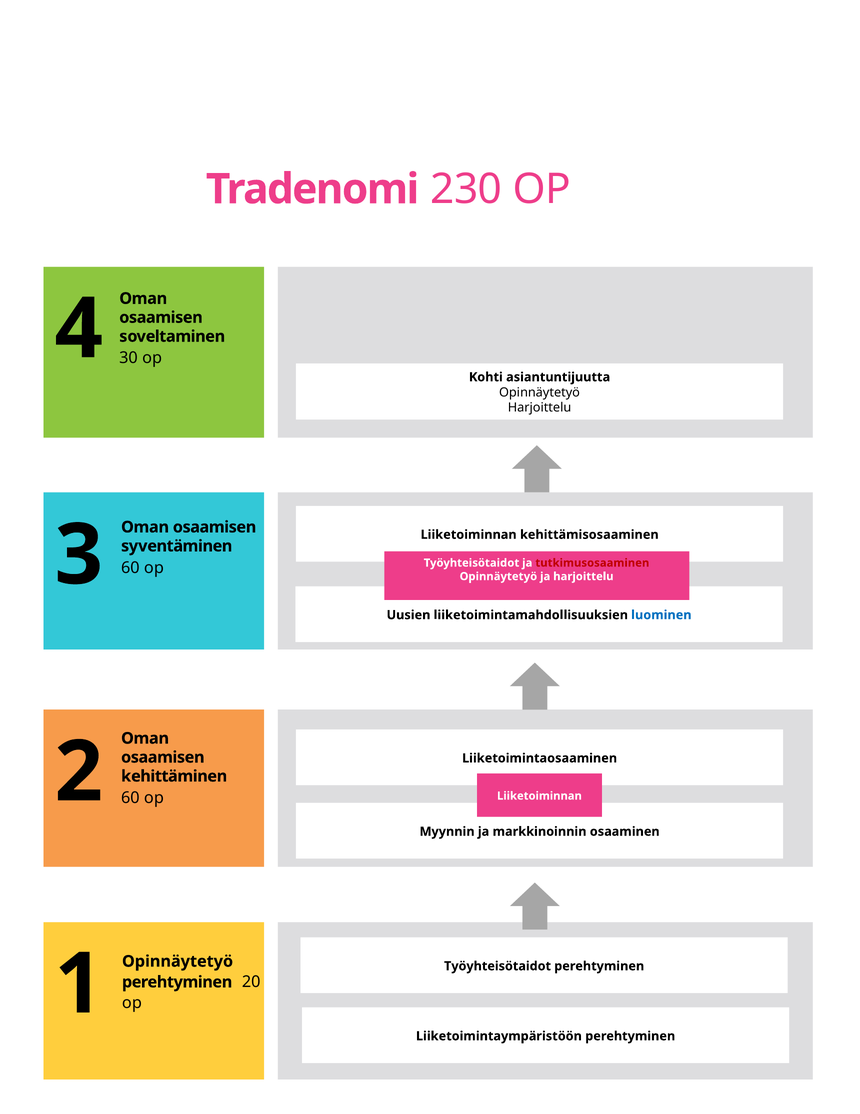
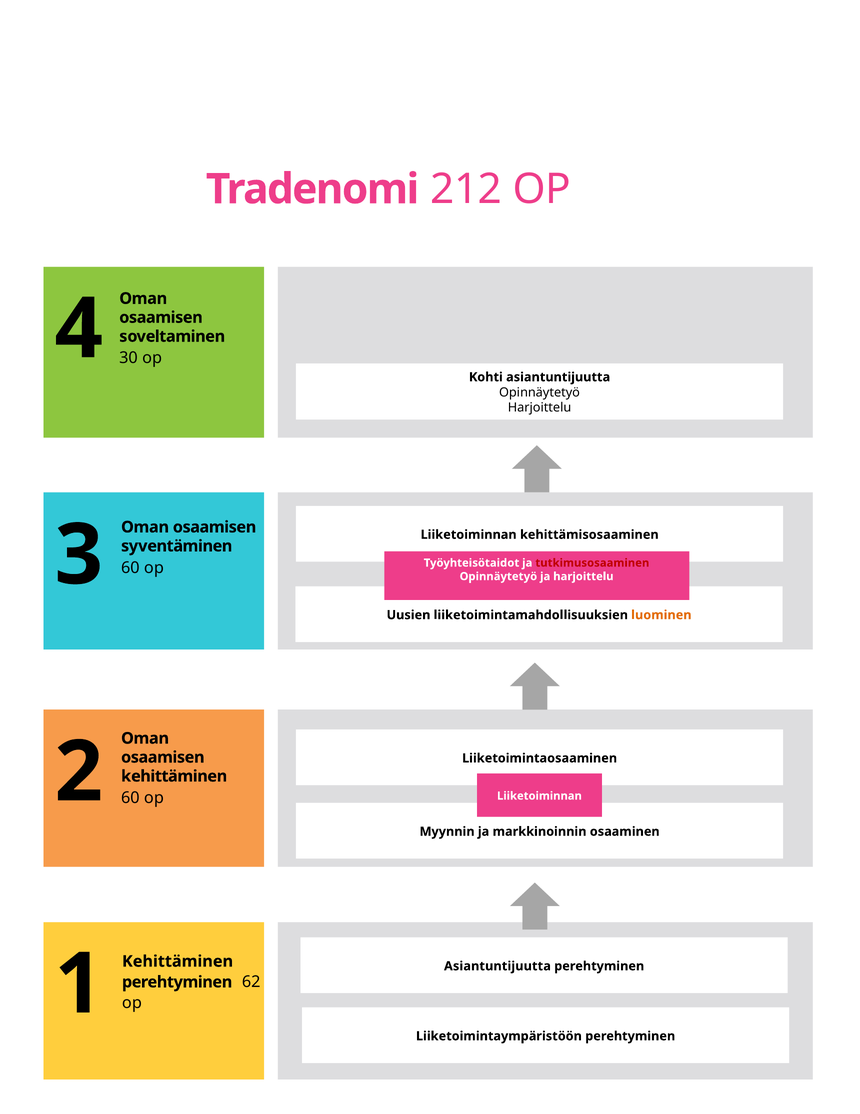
230: 230 -> 212 (466, 189)
luominen colour: blue -> orange (661, 615)
Opinnäytetyö: Opinnäytetyö -> Kehittäminen (178, 961)
Työyhteisötaidot: Työyhteisötaidot -> Asiantuntijuutta (497, 966)
20: 20 -> 62 (251, 982)
